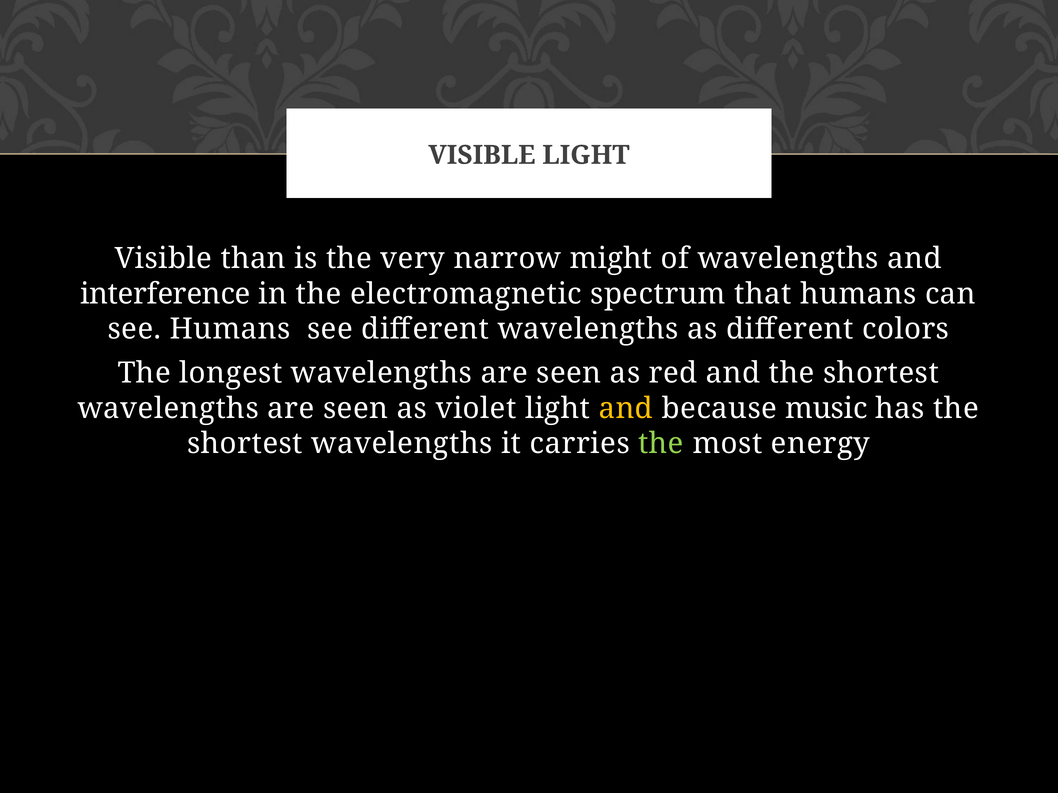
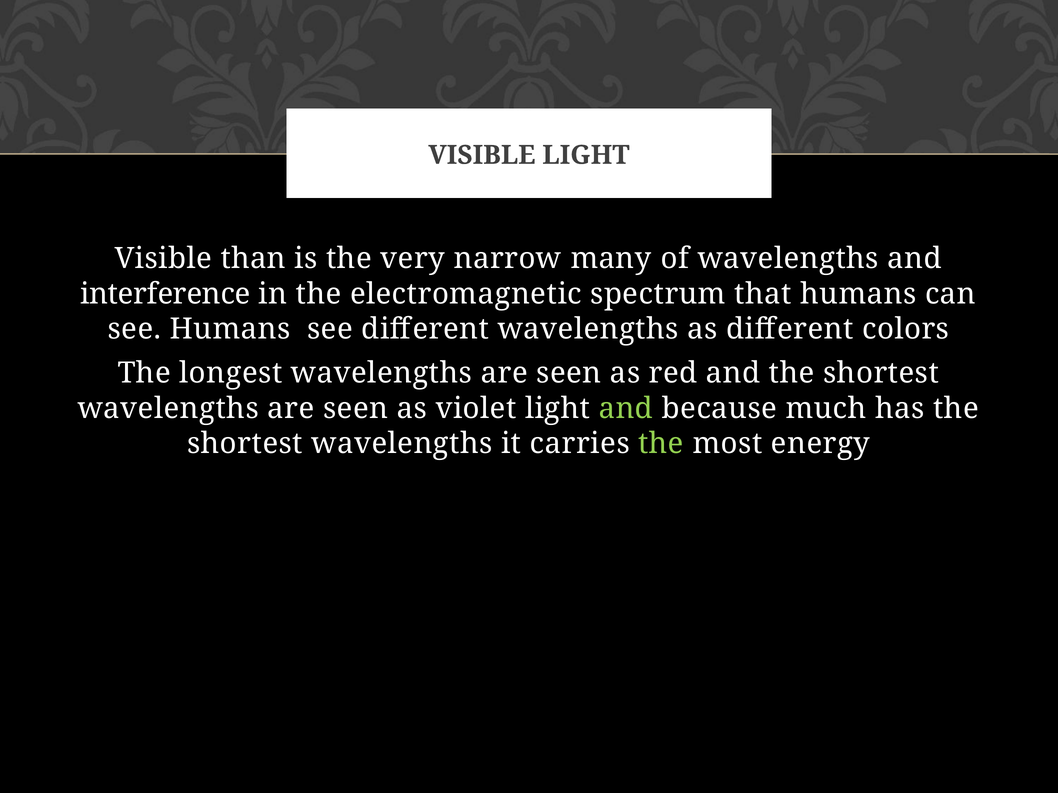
might: might -> many (611, 259)
and colour: yellow -> light green (626, 409)
music: music -> much (826, 409)
